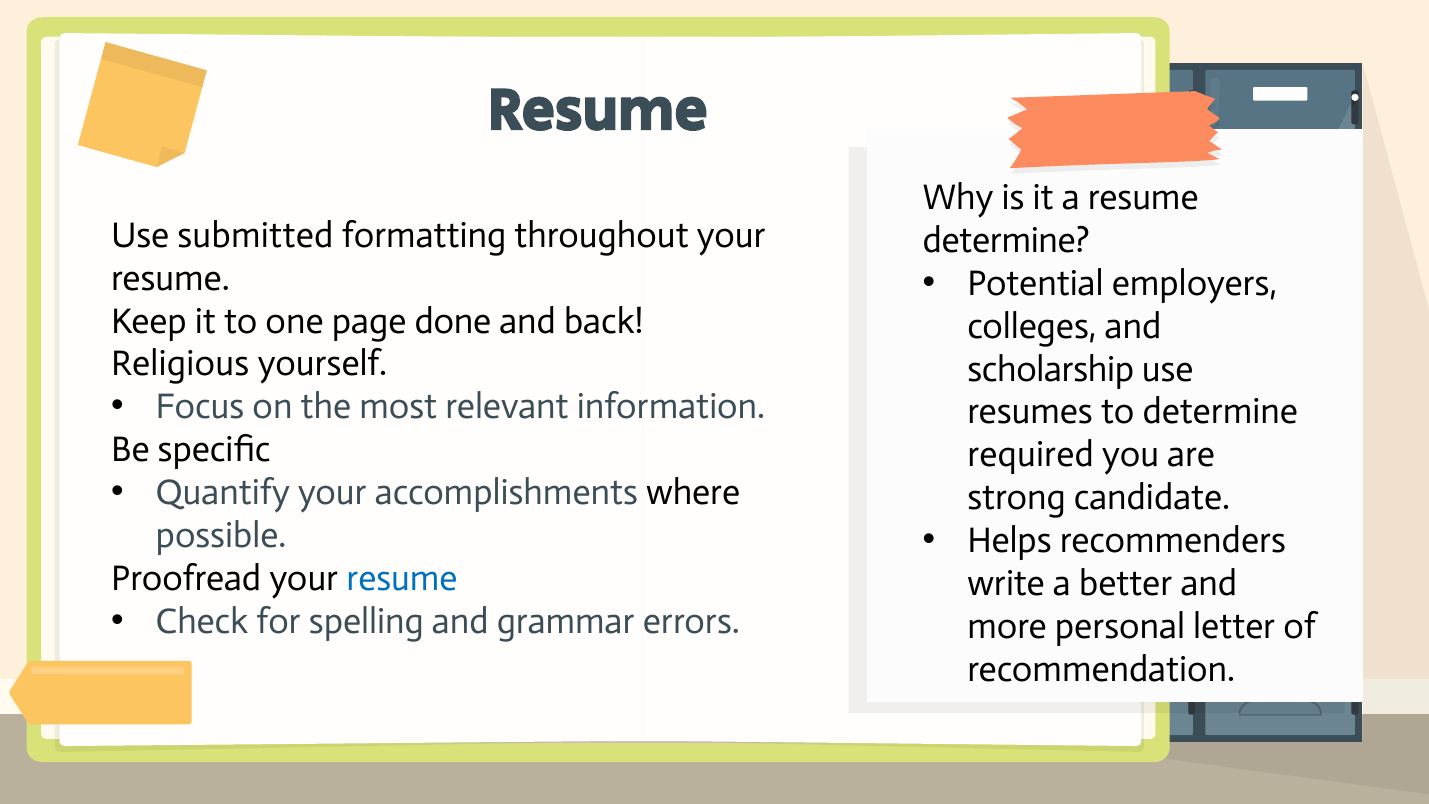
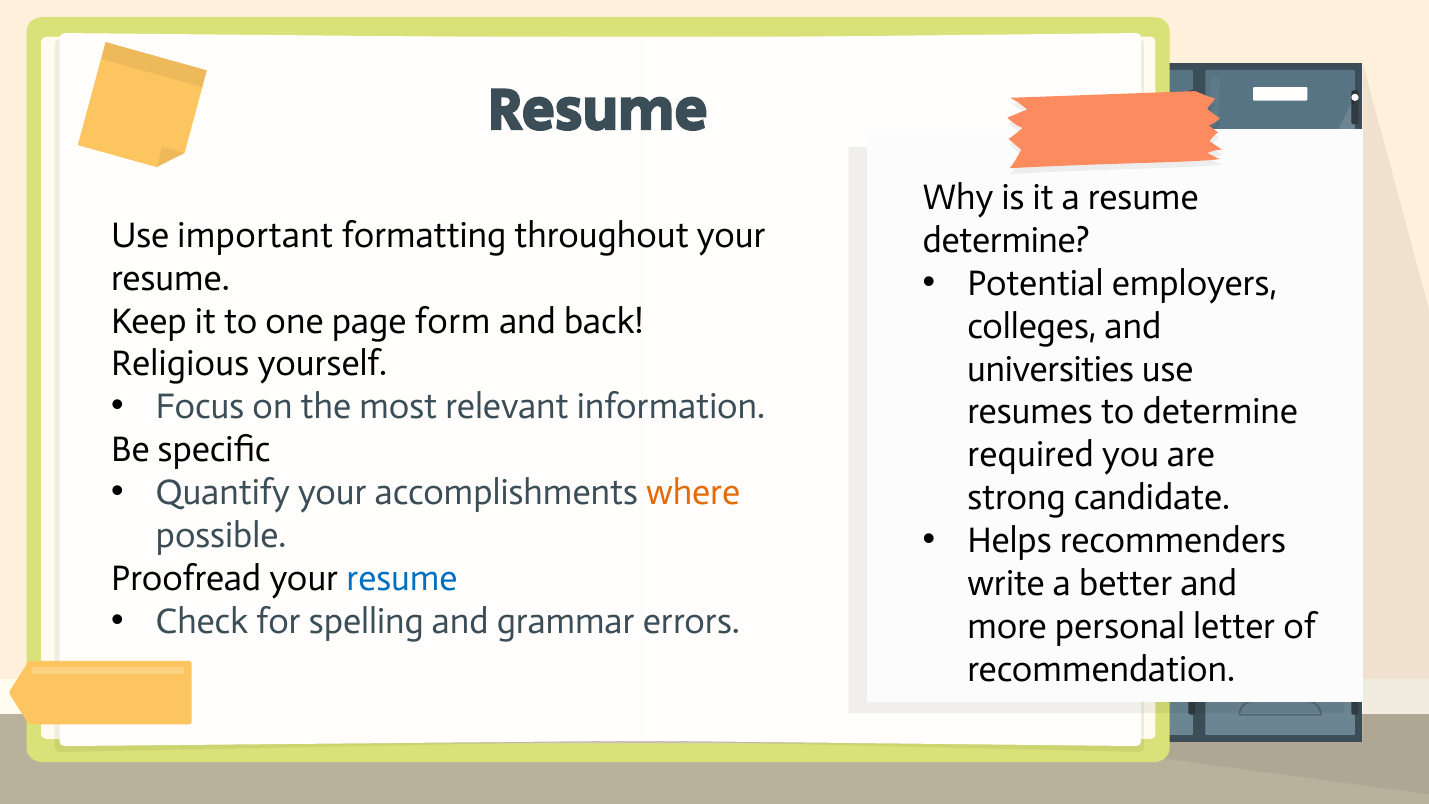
submitted: submitted -> important (255, 235)
done: done -> form (453, 321)
scholarship: scholarship -> universities (1051, 369)
where colour: black -> orange (693, 493)
